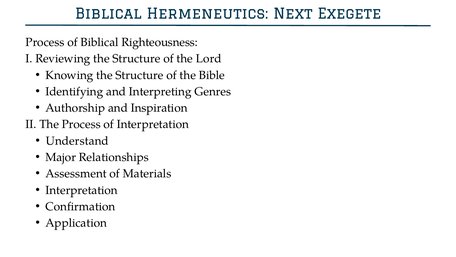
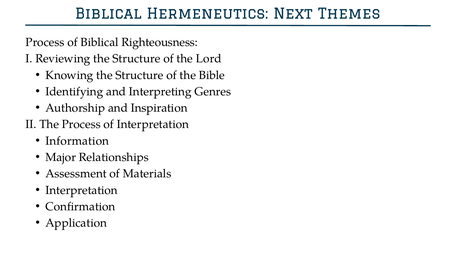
Exegete: Exegete -> Themes (349, 14)
Understand: Understand -> Information (77, 141)
